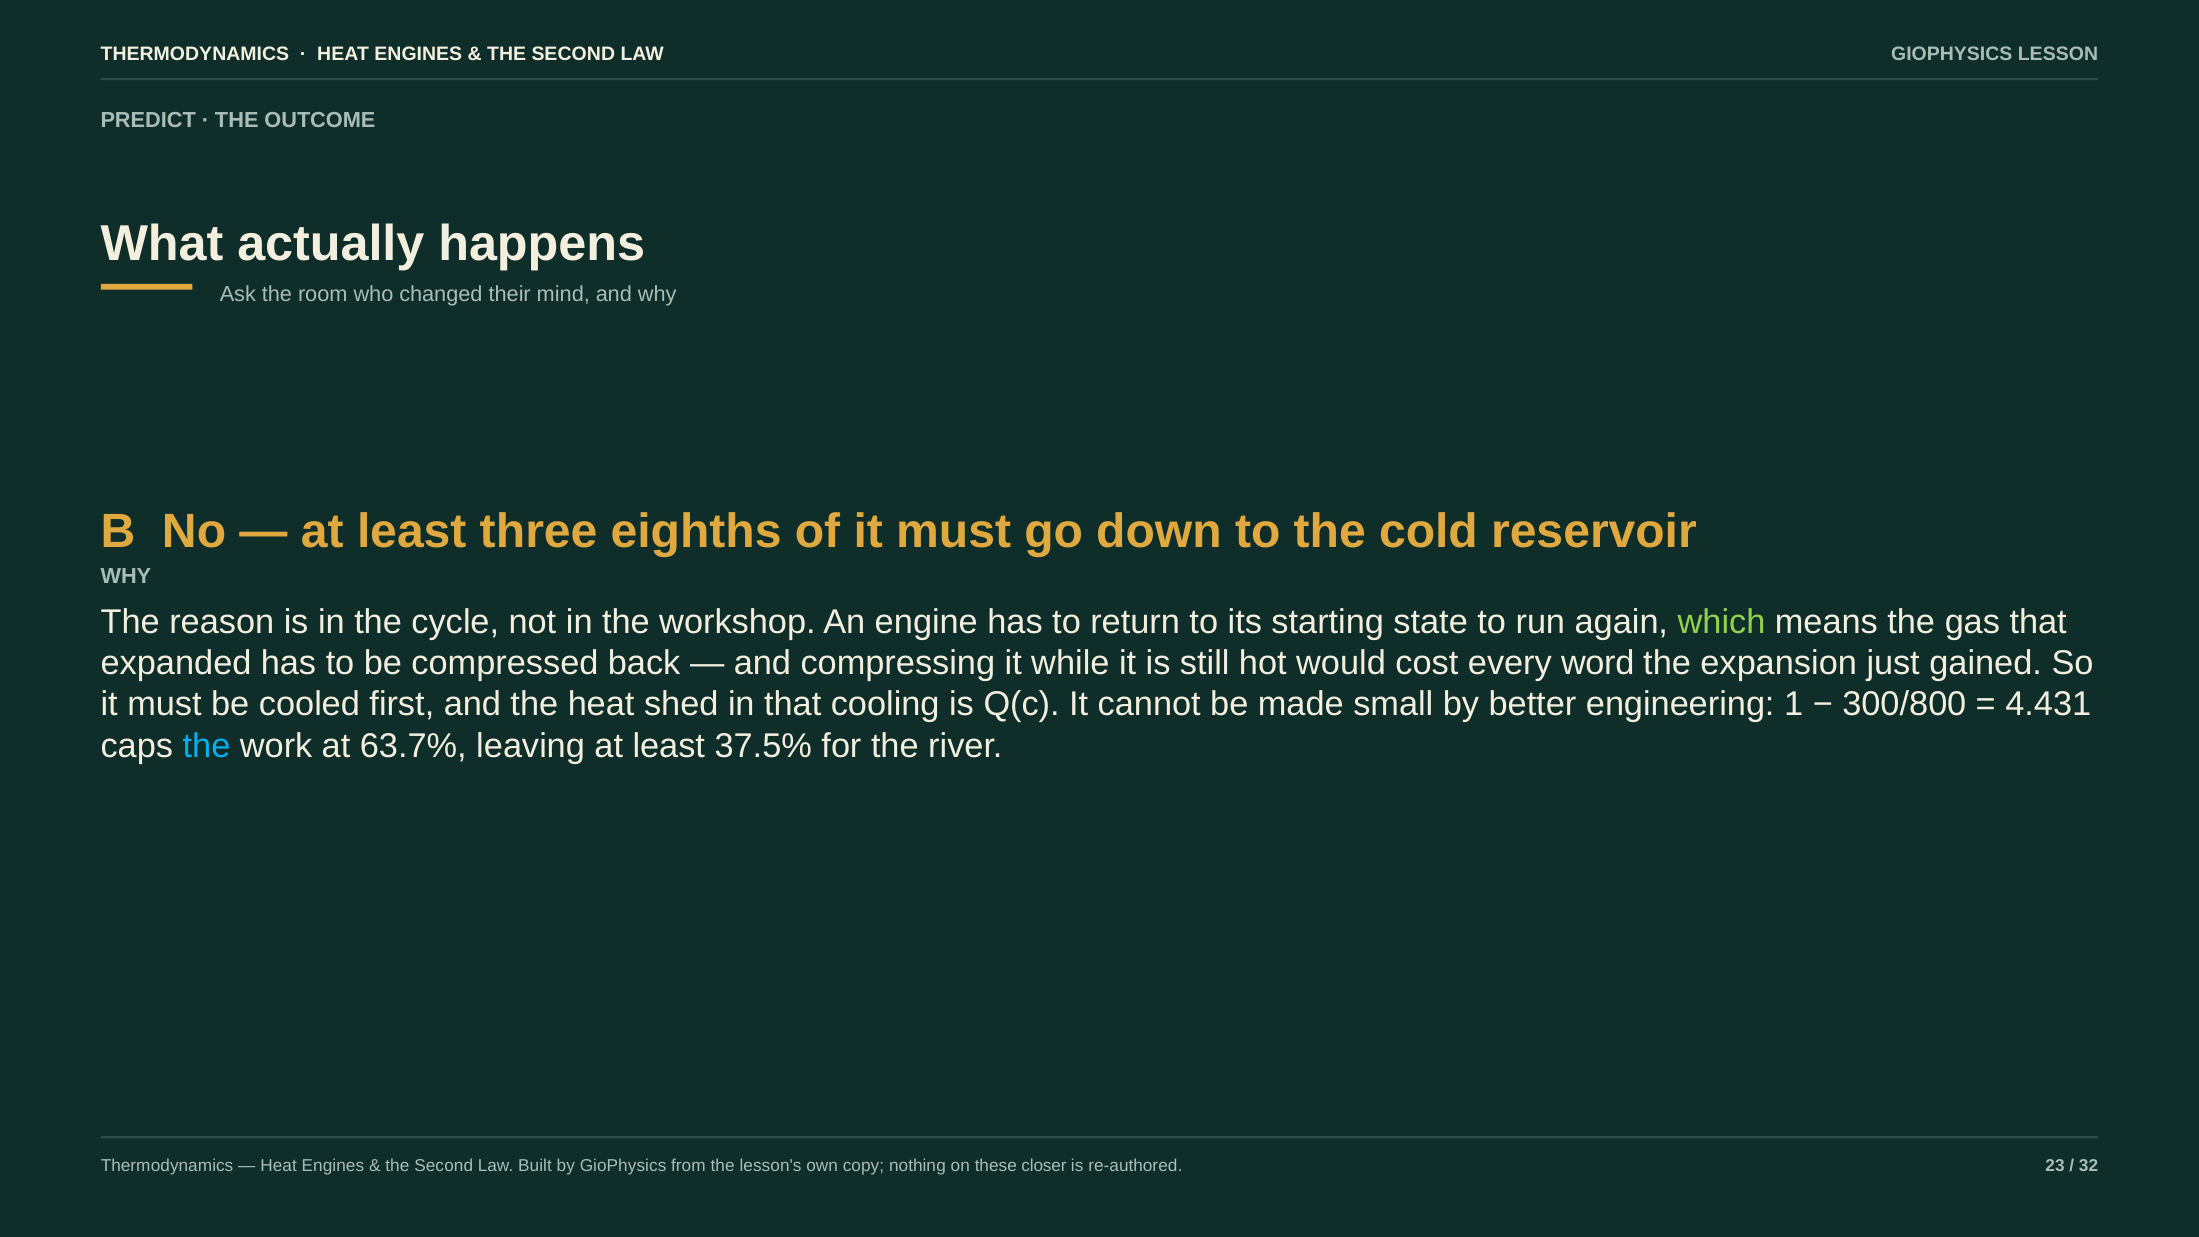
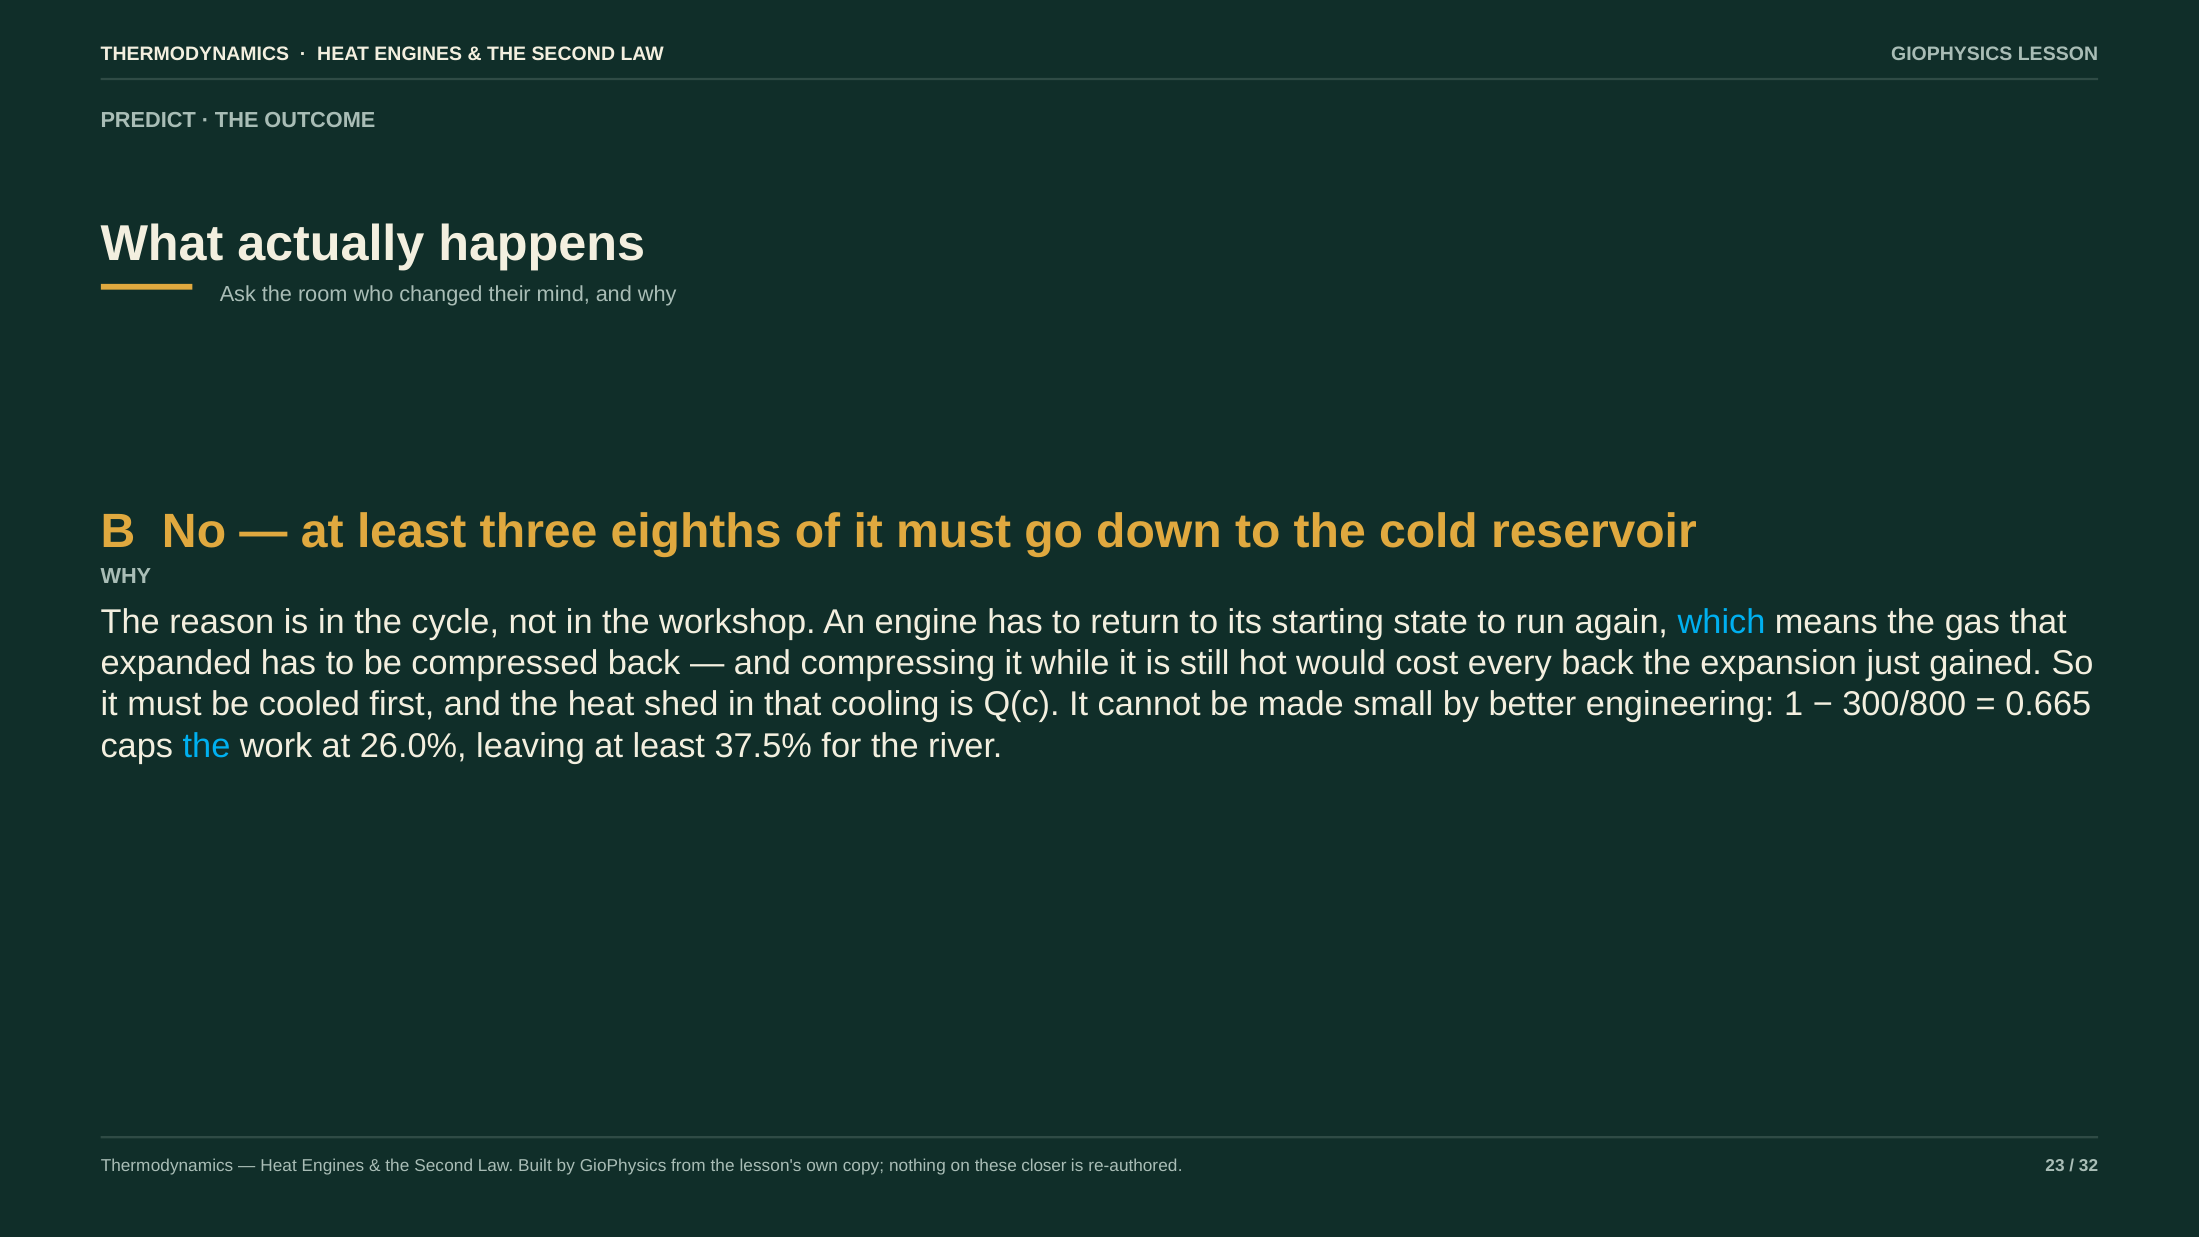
which colour: light green -> light blue (1722, 622)
every word: word -> back (1598, 663)
4.431: 4.431 -> 0.665 (2048, 704)
63.7%: 63.7% -> 26.0% (413, 746)
